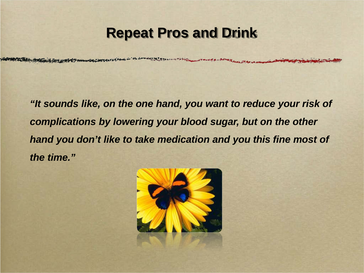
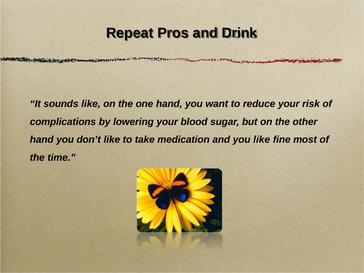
you this: this -> like (262, 140)
